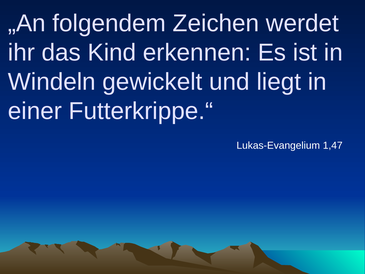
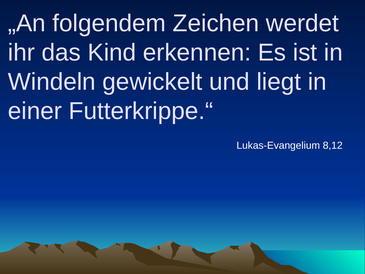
1,47: 1,47 -> 8,12 (333, 145)
